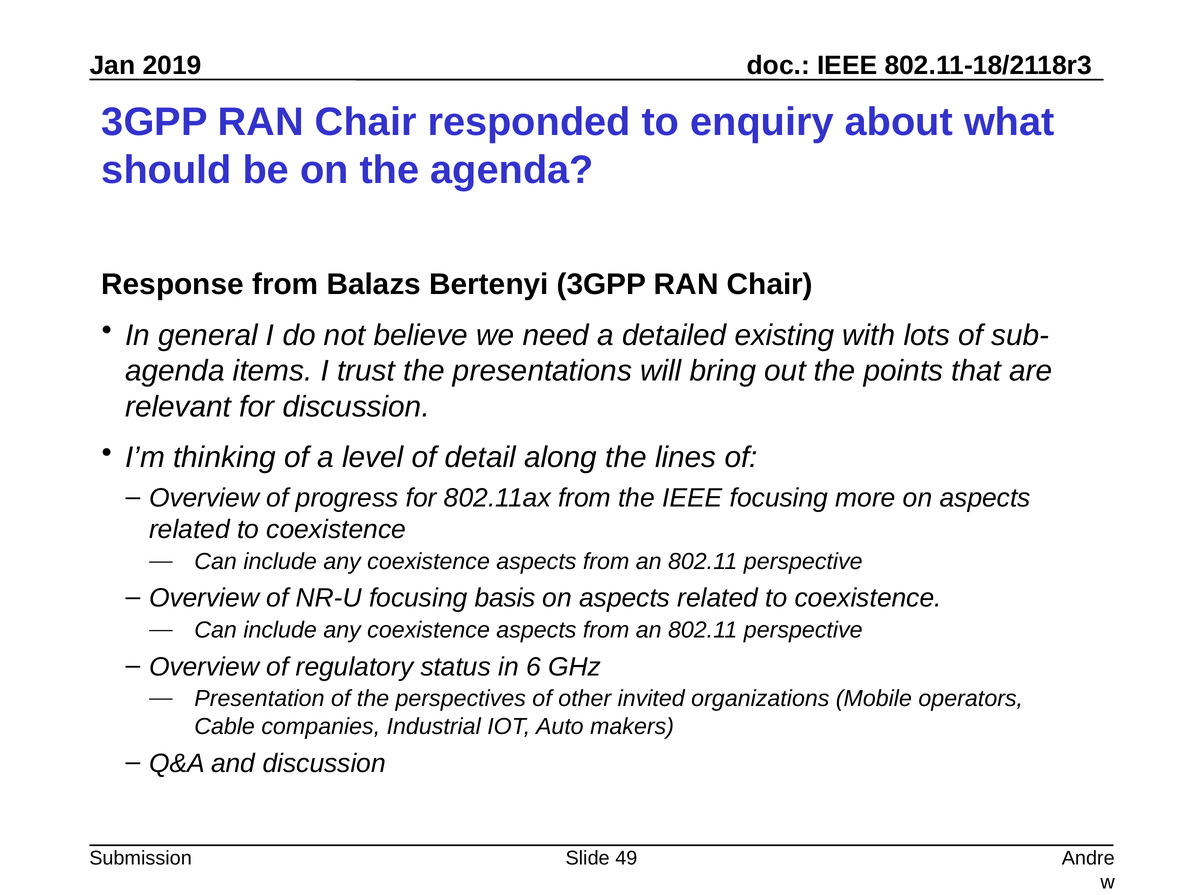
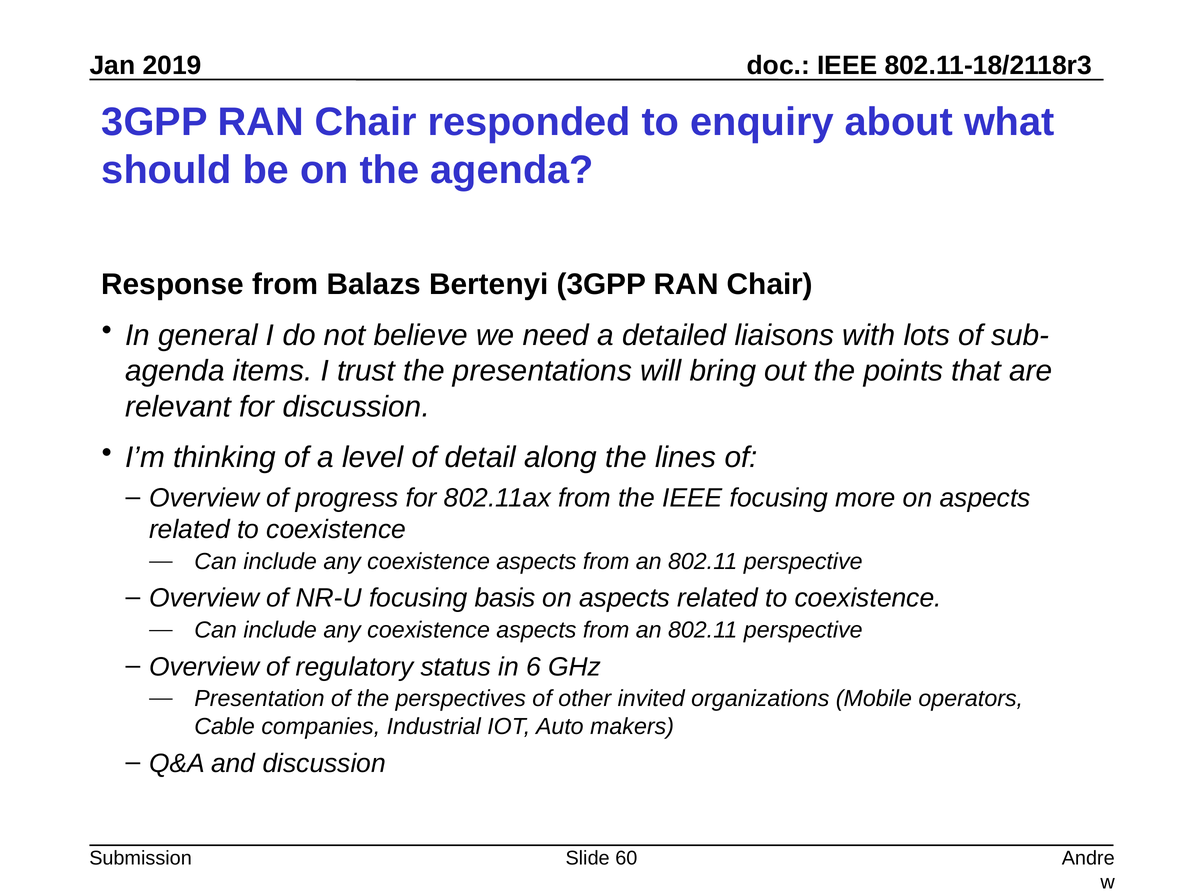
existing: existing -> liaisons (784, 335)
49: 49 -> 60 (626, 858)
